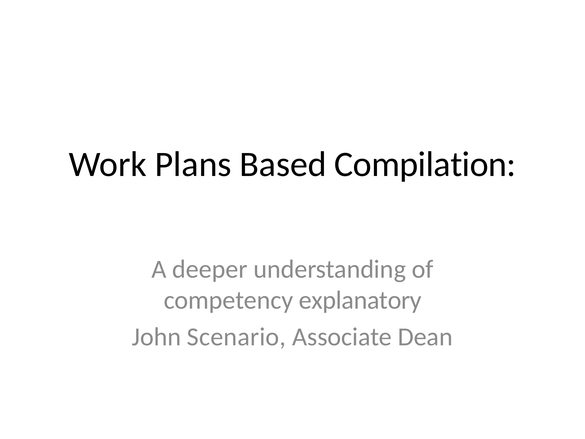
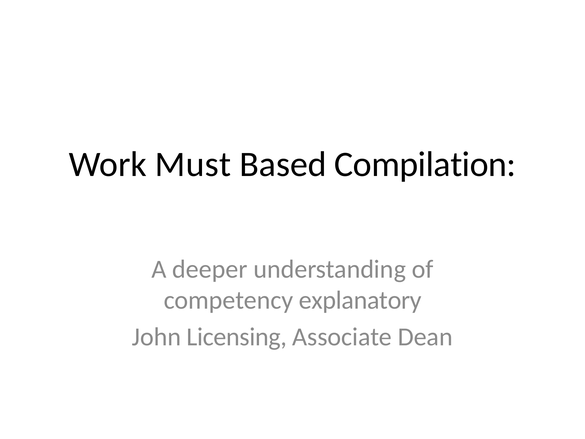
Plans: Plans -> Must (193, 164)
Scenario: Scenario -> Licensing (237, 337)
